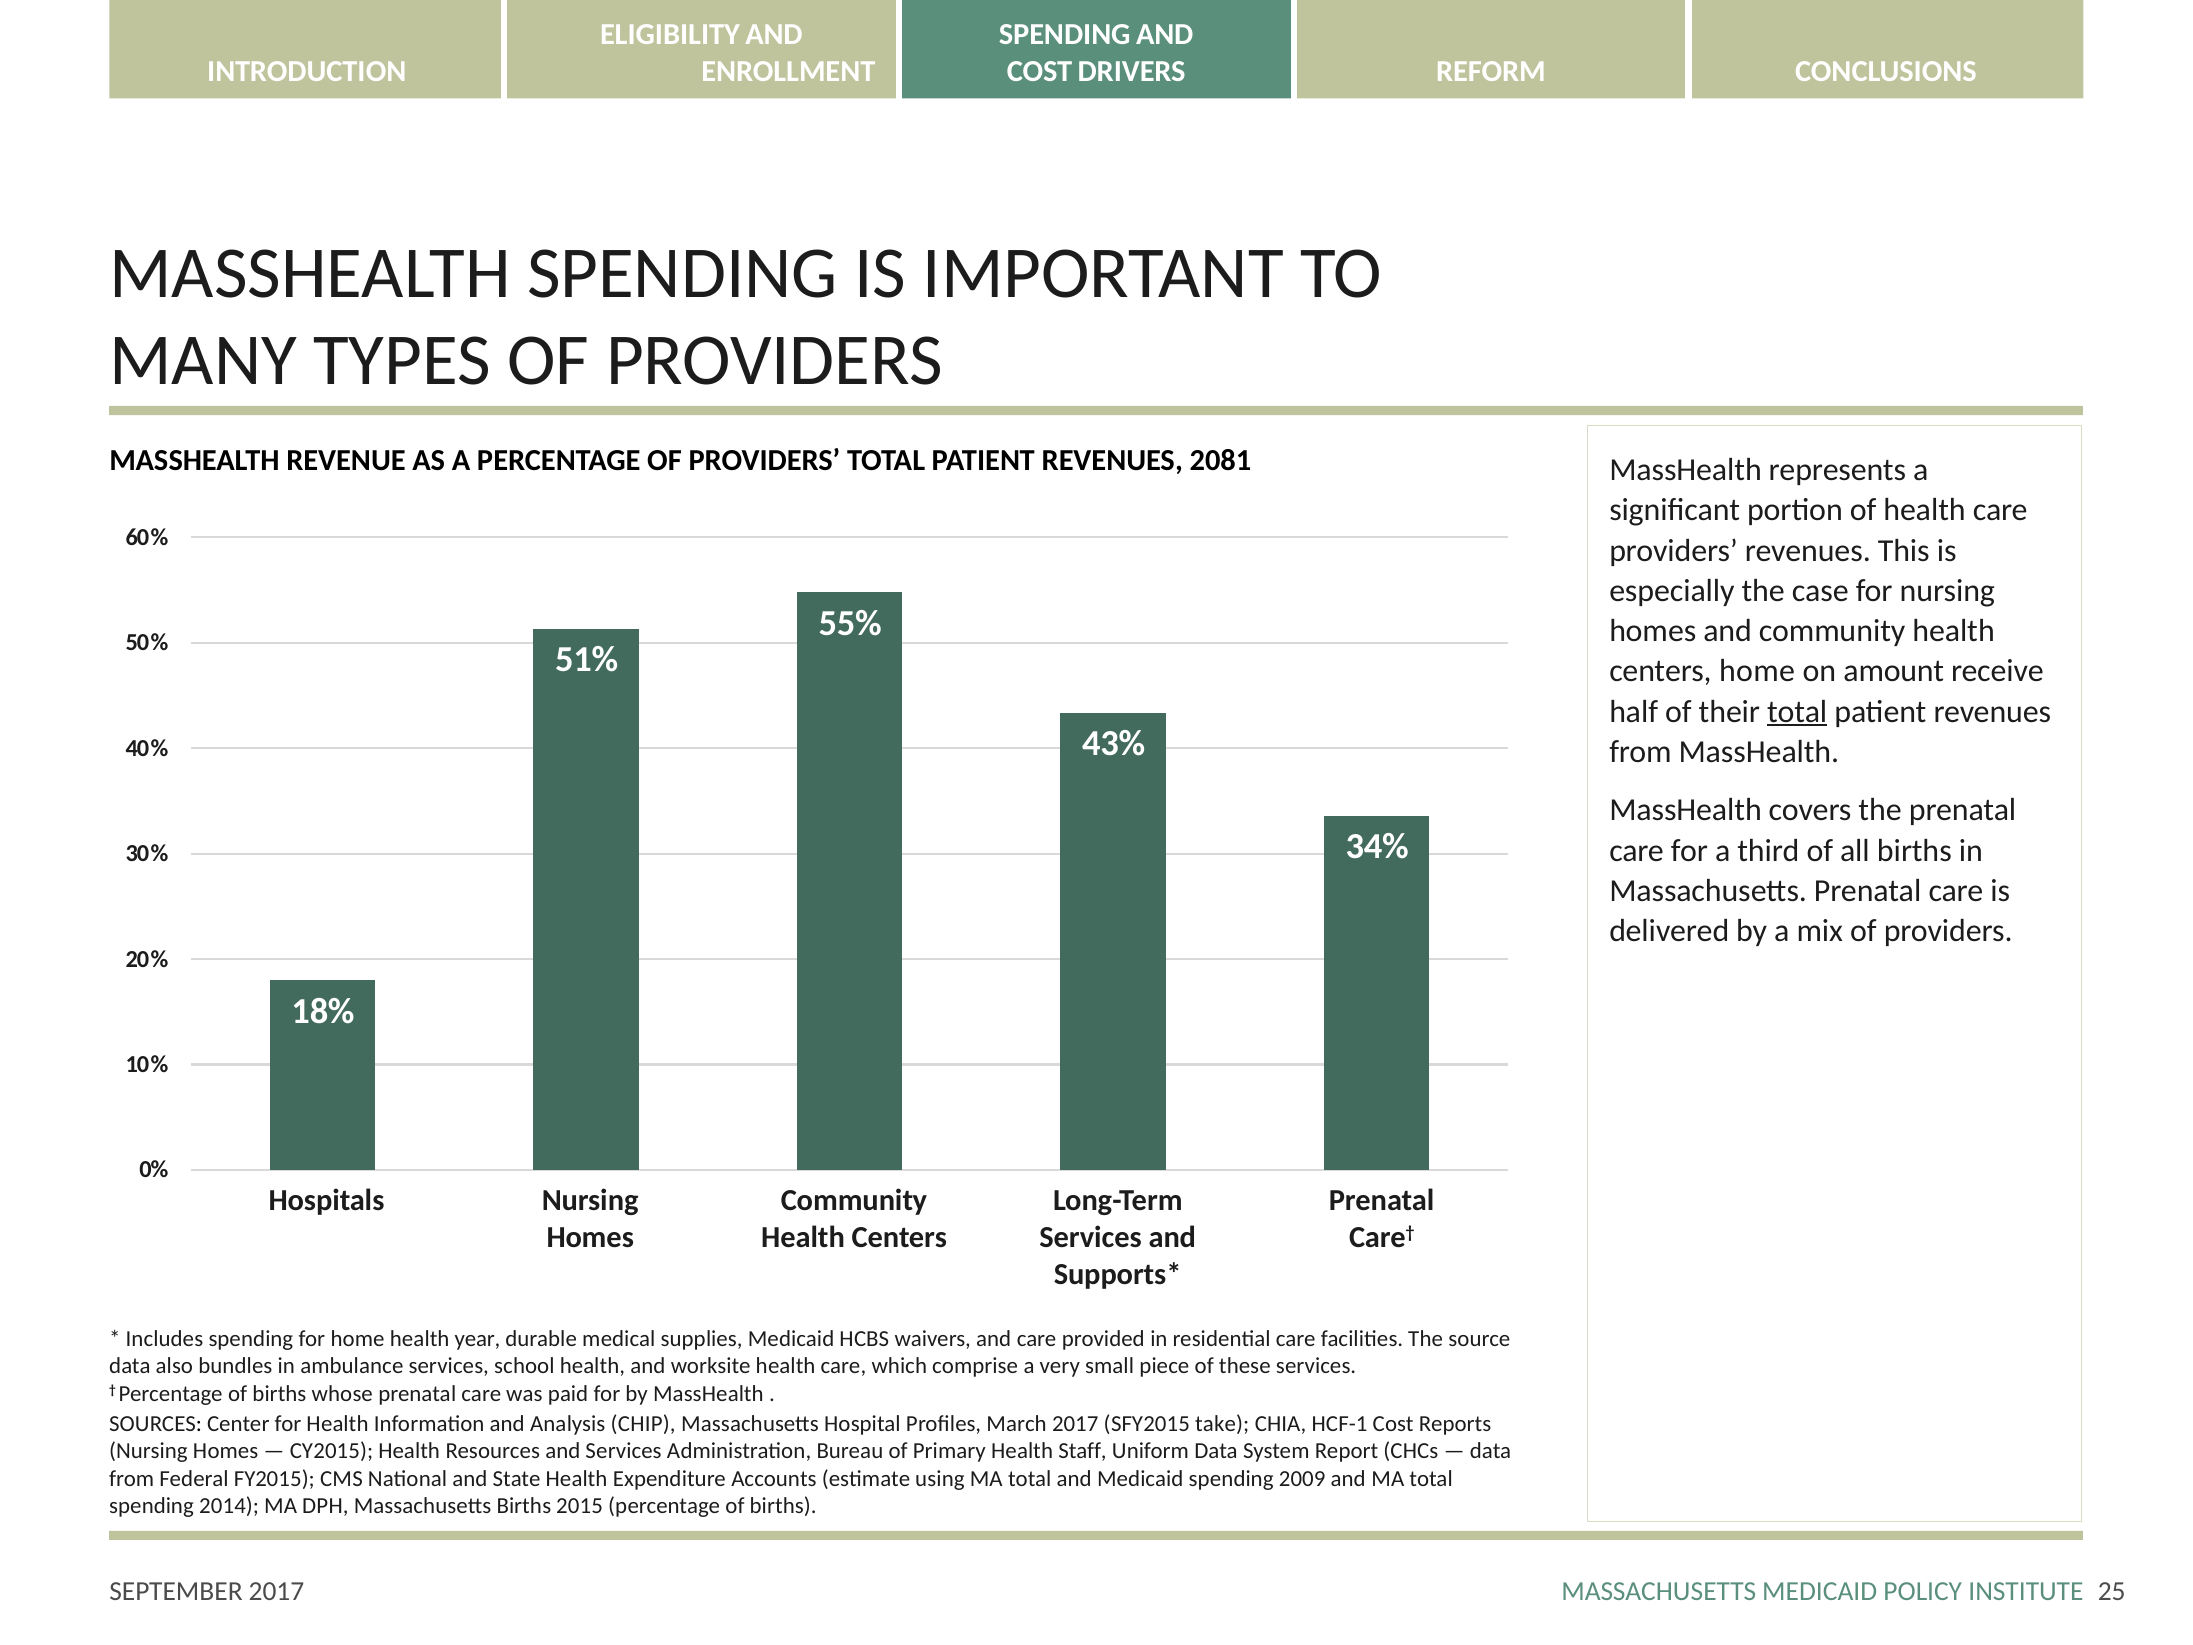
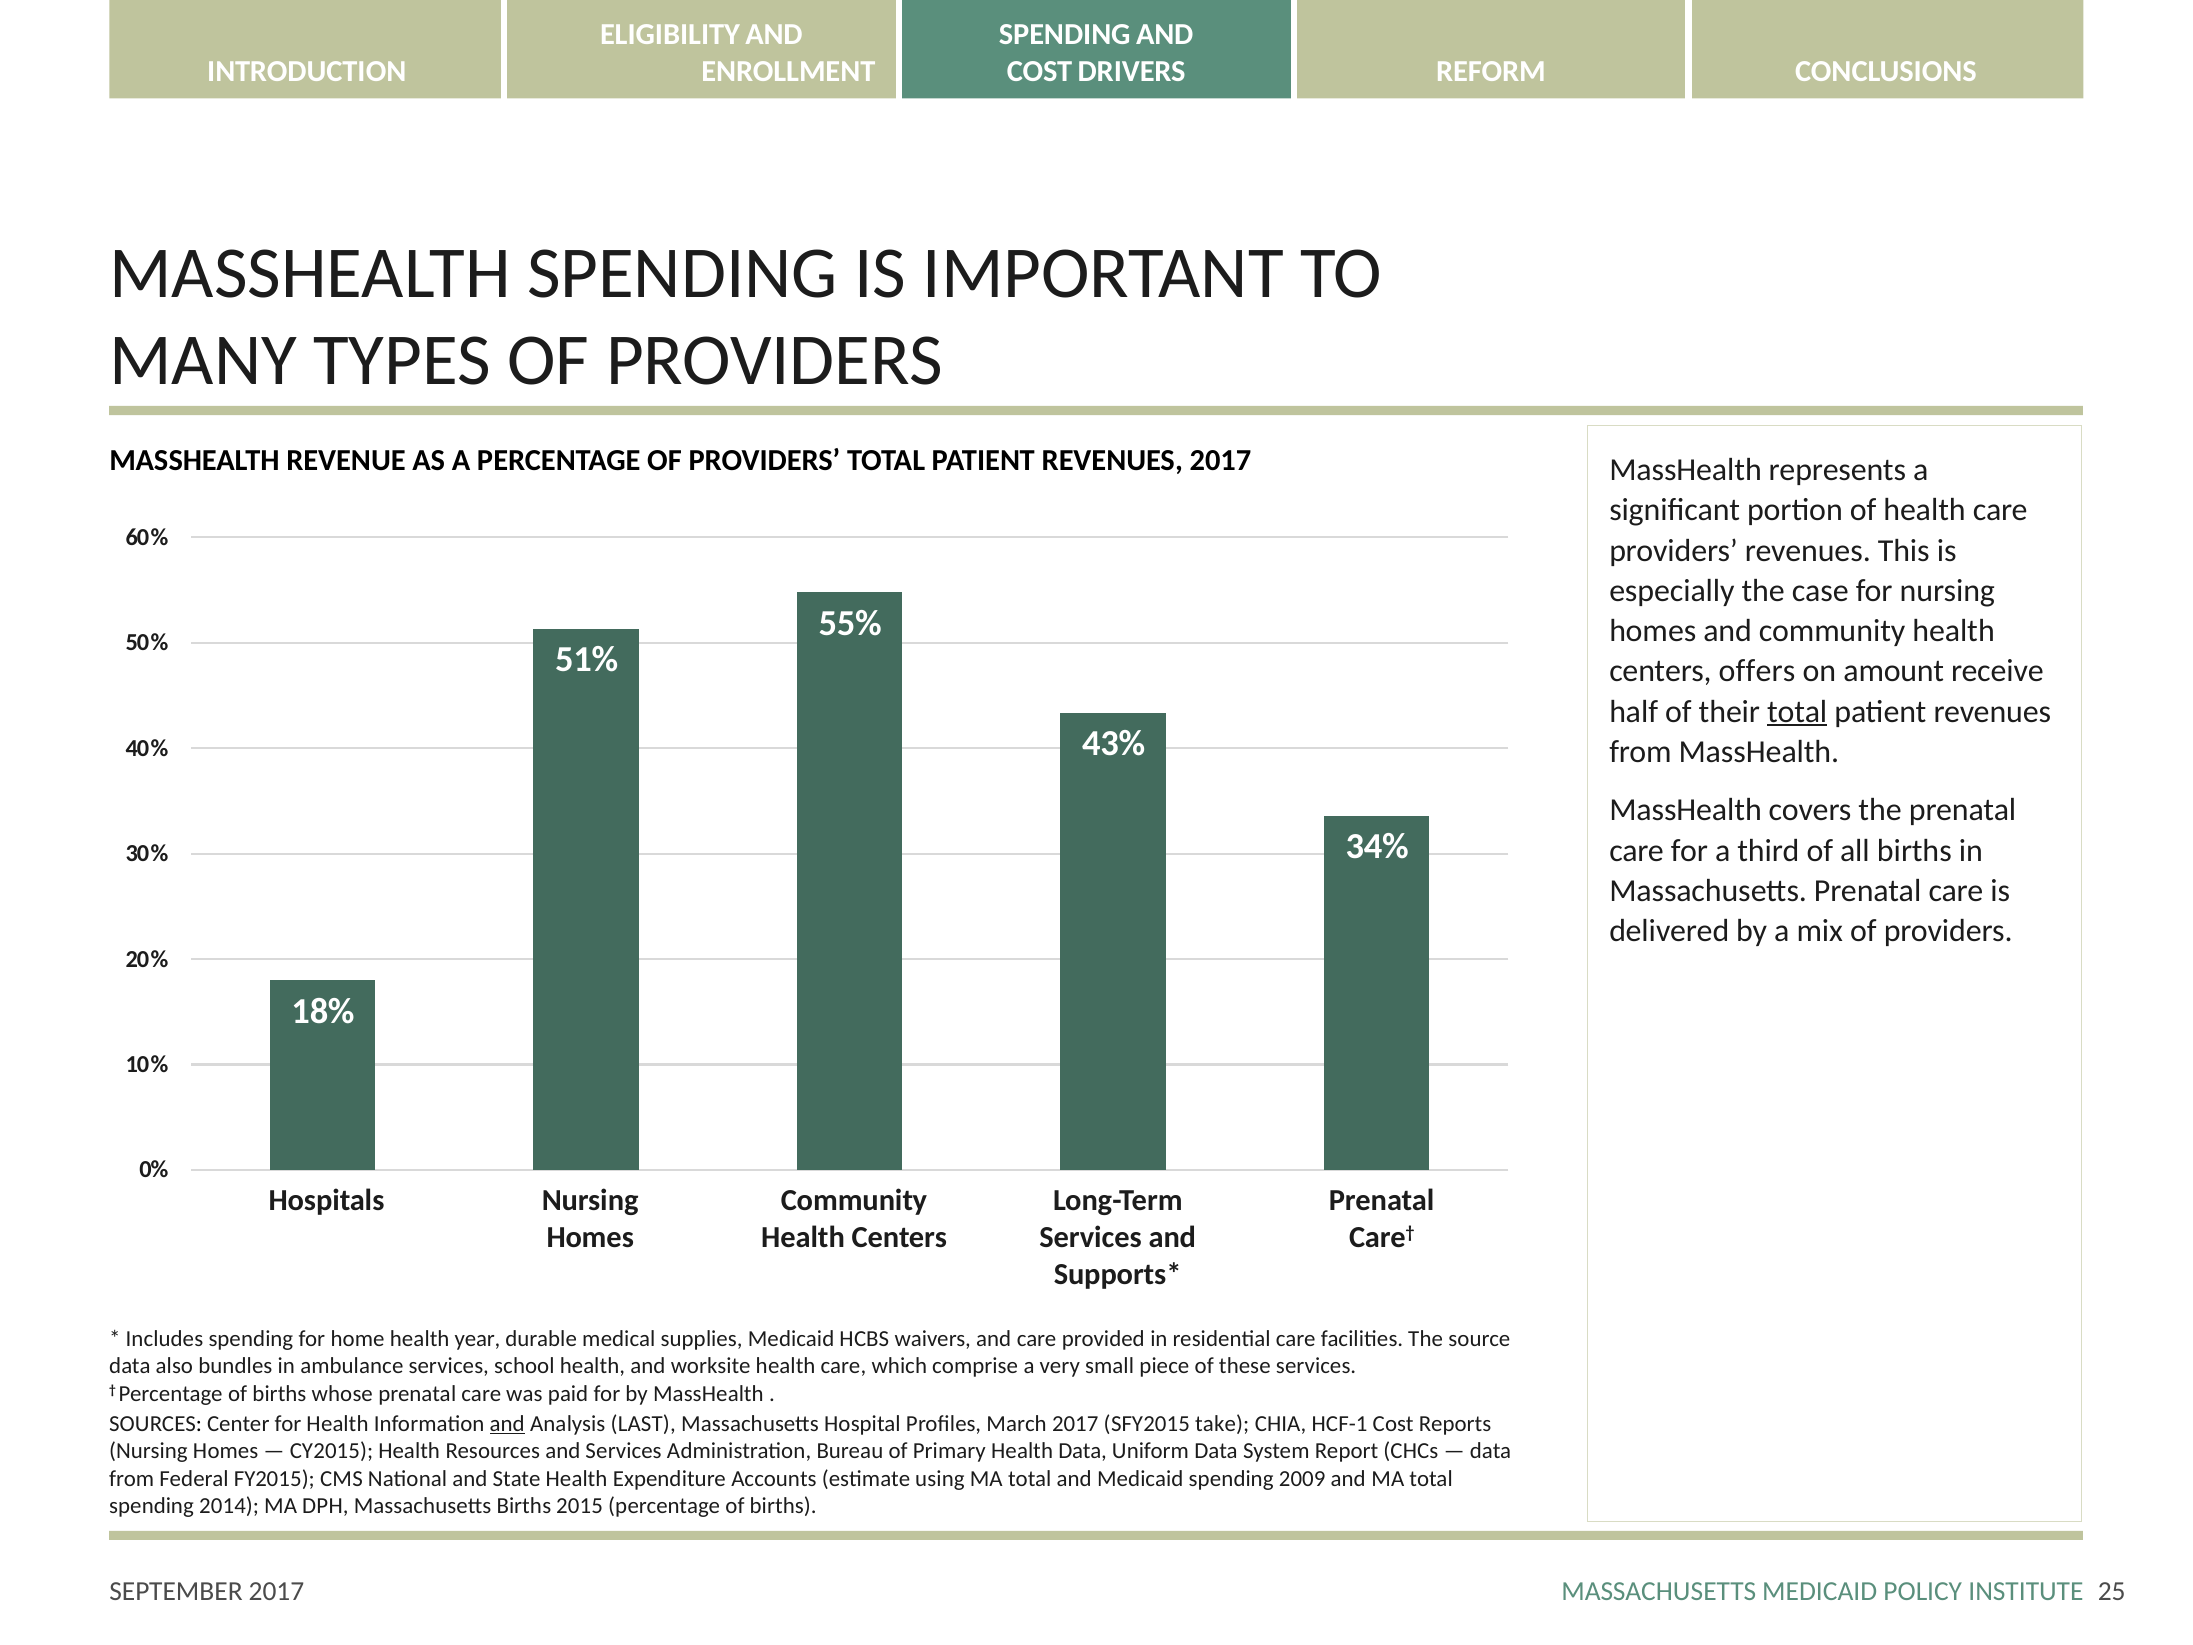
REVENUES 2081: 2081 -> 2017 (1220, 460)
centers home: home -> offers (1757, 671)
and underline: none -> present (507, 1423)
CHIP: CHIP -> LAST (643, 1423)
Health Staff: Staff -> Data (1083, 1451)
